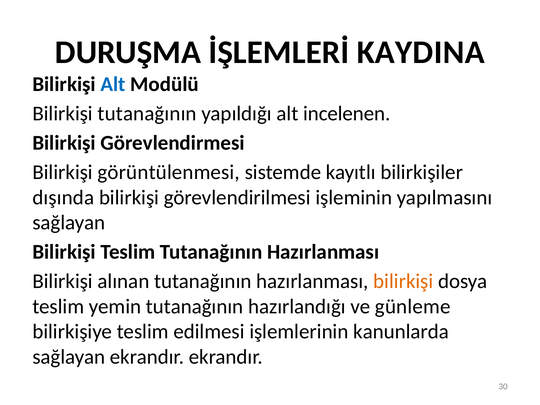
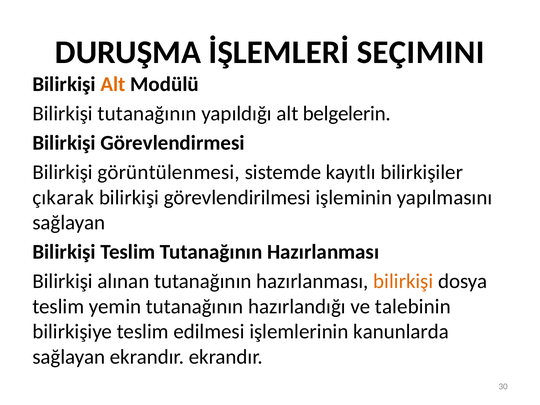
KAYDINA: KAYDINA -> SEÇIMINI (421, 52)
Alt colour: blue -> orange (113, 84)
incelenen: incelenen -> belgelerin (347, 114)
dışında: dışında -> çıkarak (63, 197)
günleme: günleme -> talebinin (413, 306)
